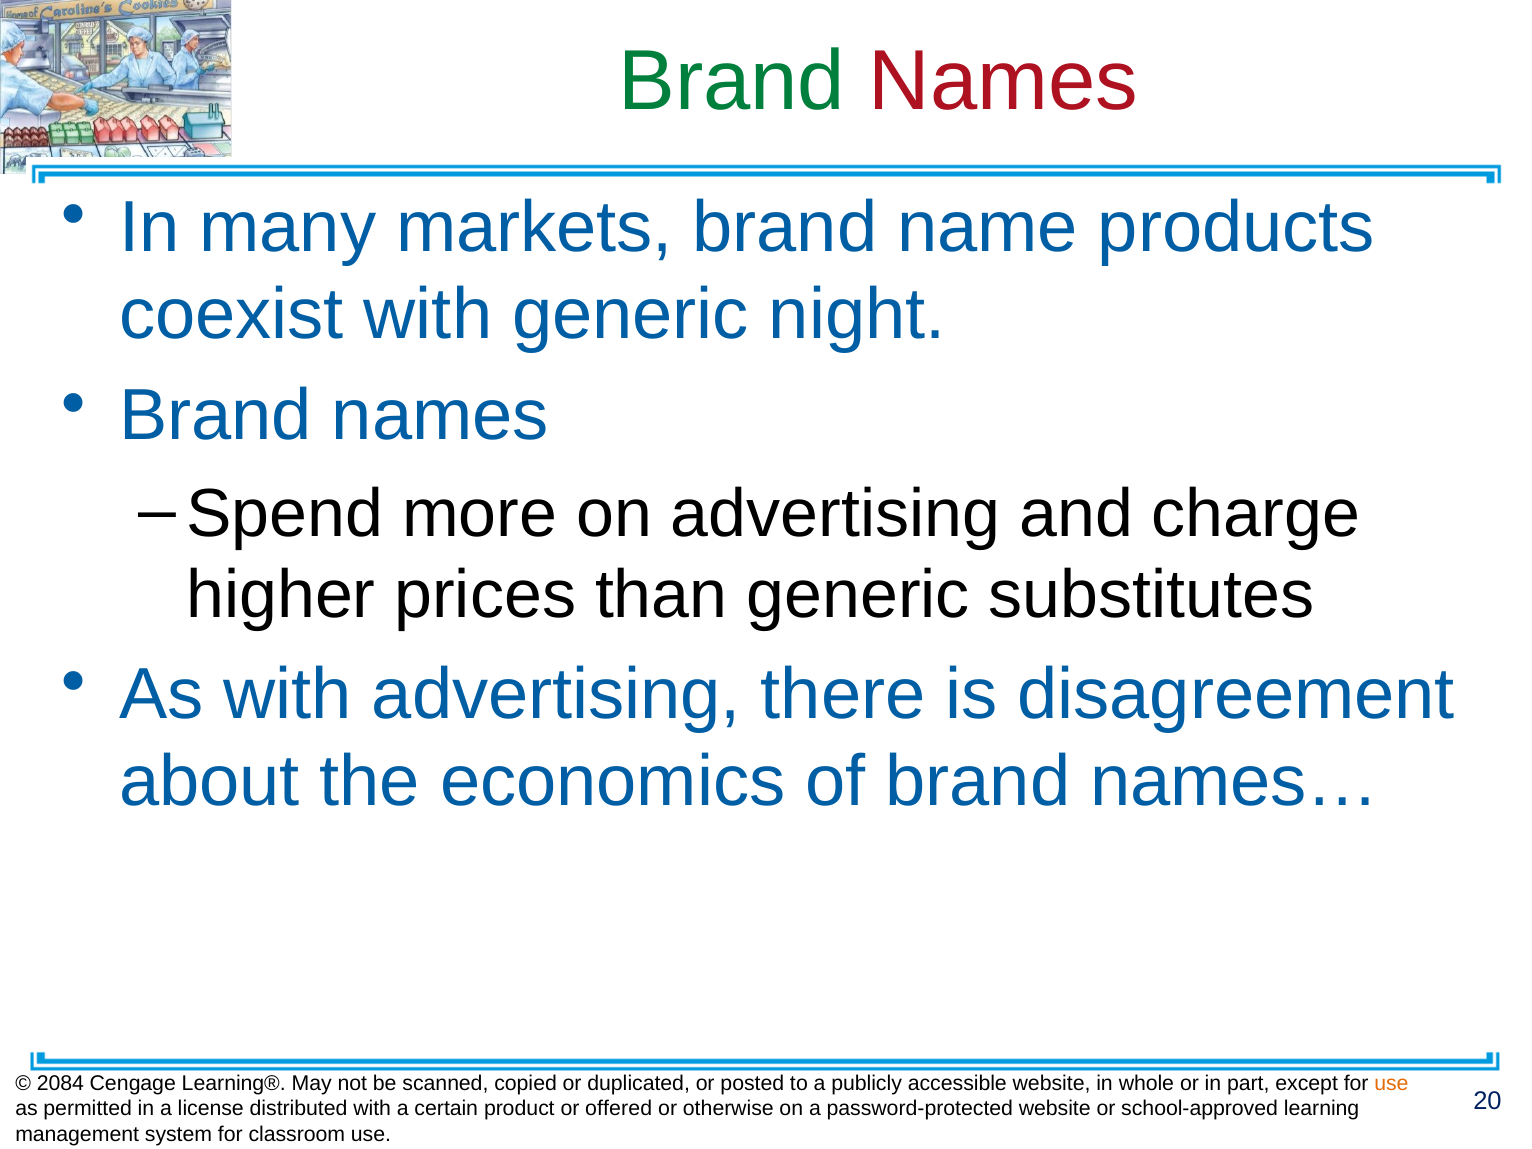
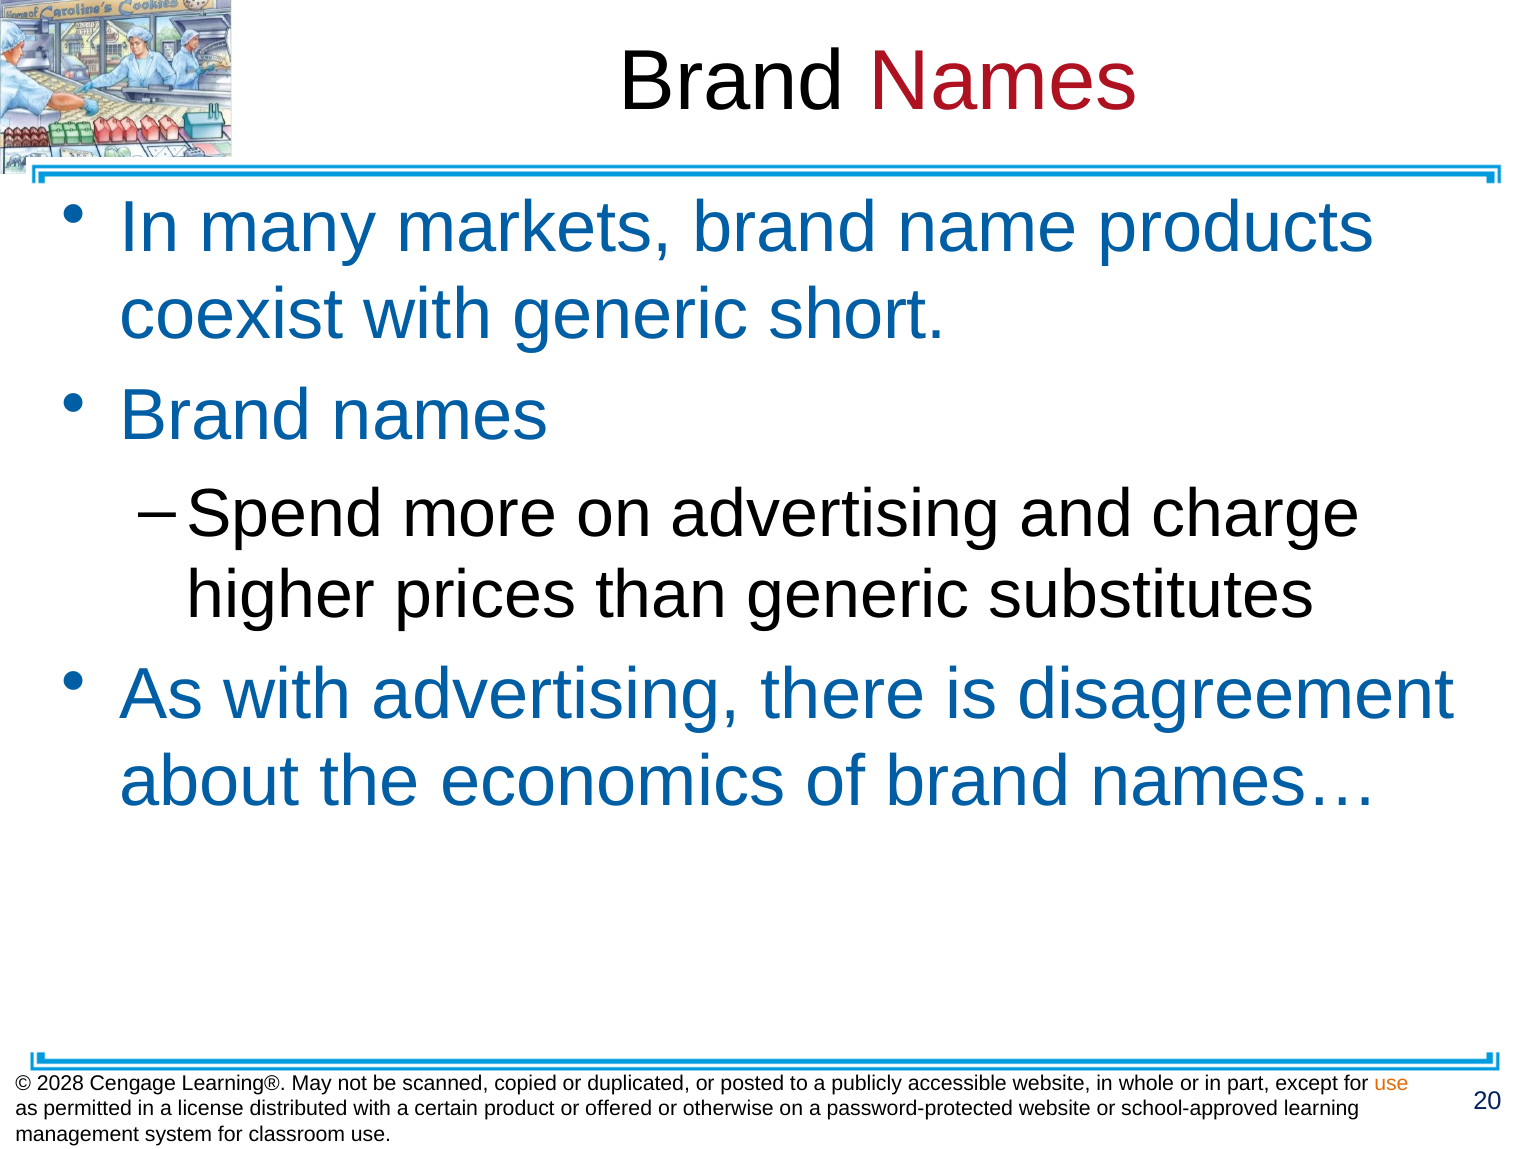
Brand colour: green -> black (732, 82)
night: night -> short (857, 315)
2084: 2084 -> 2028 (60, 1083)
